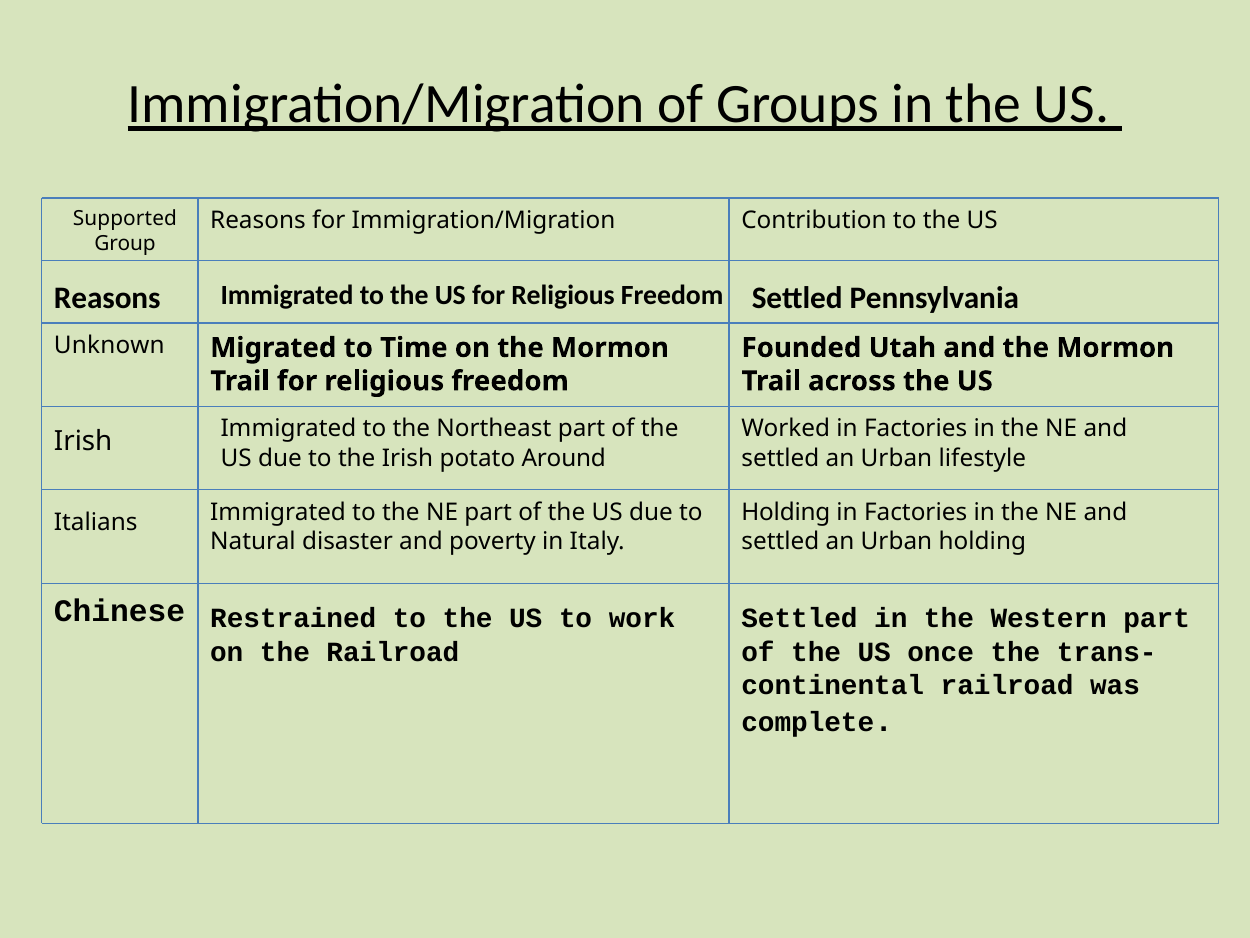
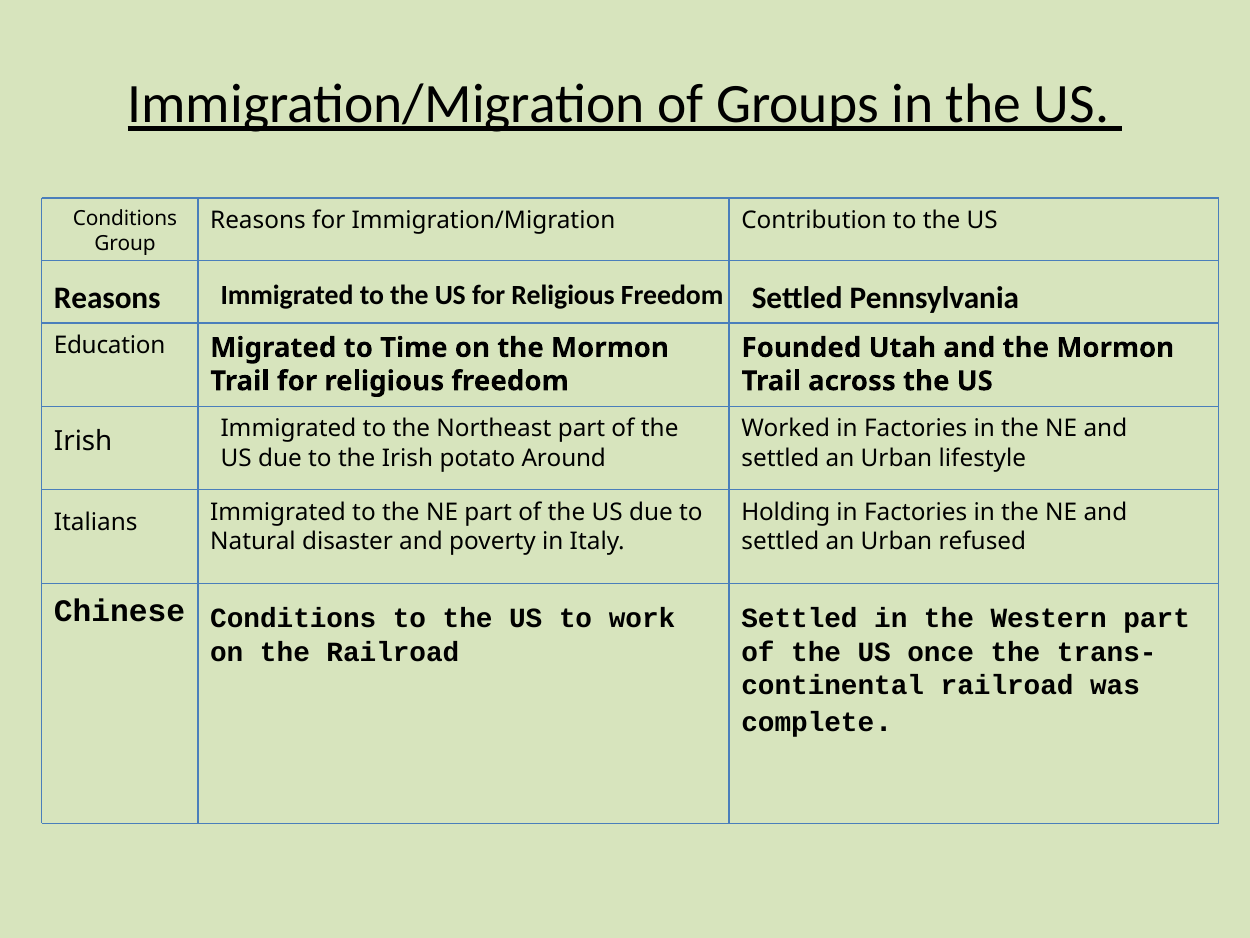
Supported: Supported -> Conditions (125, 218)
Unknown: Unknown -> Education (110, 345)
Urban holding: holding -> refused (982, 541)
Chinese Restrained: Restrained -> Conditions (293, 618)
